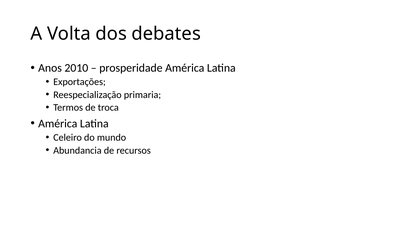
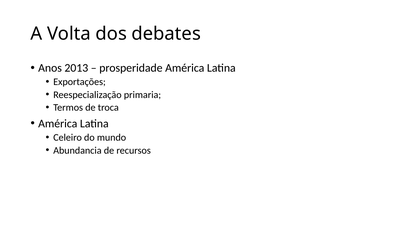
2010: 2010 -> 2013 (76, 68)
